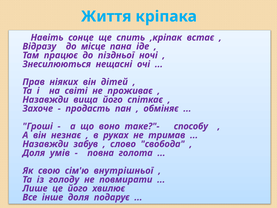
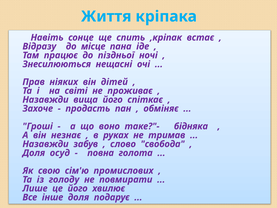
способу: способу -> бідняка (191, 126)
умів: умів -> осуд (60, 153)
внутрішньої: внутрішньої -> промислових (124, 170)
